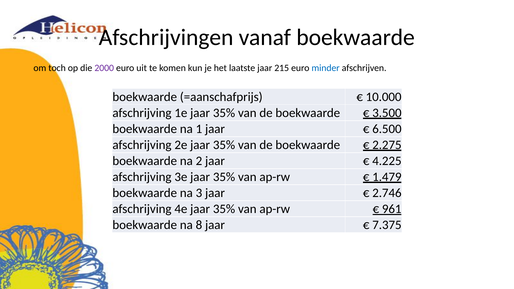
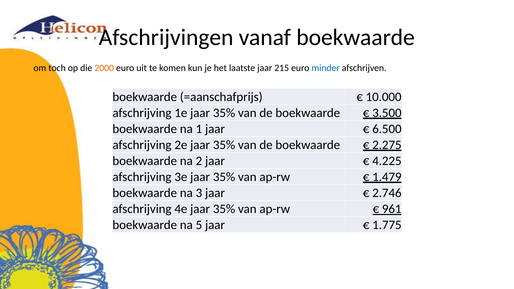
2000 colour: purple -> orange (104, 68)
8: 8 -> 5 (199, 225)
7.375: 7.375 -> 1.775 (387, 225)
